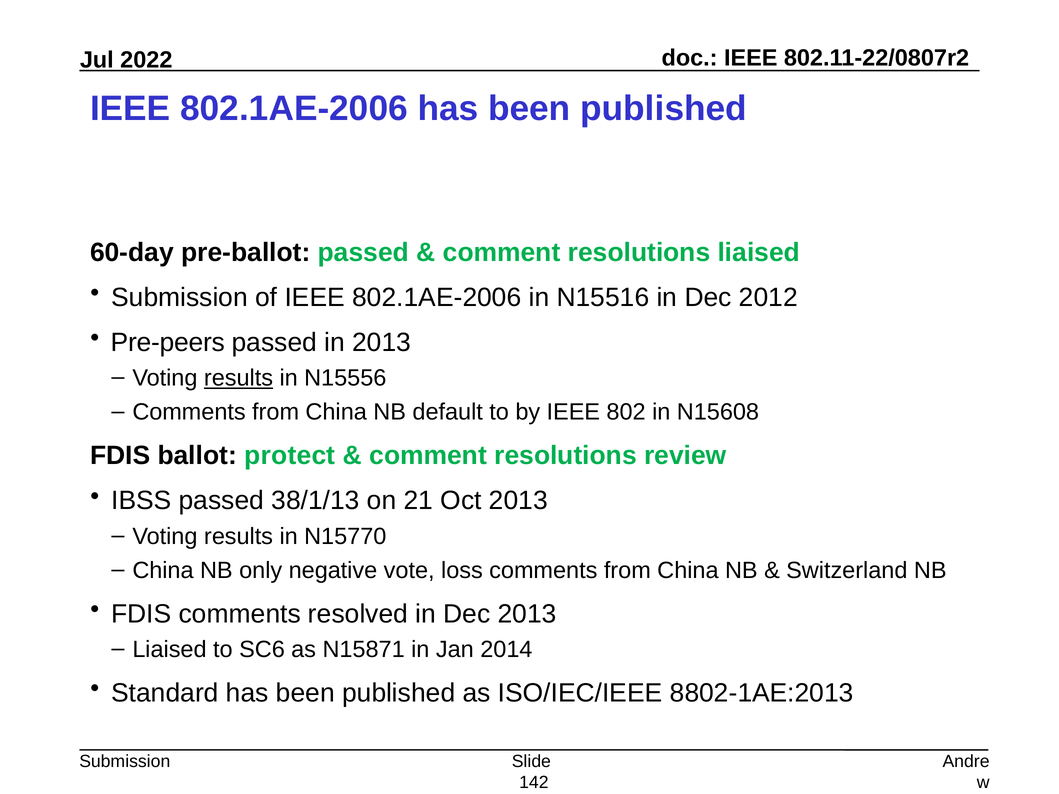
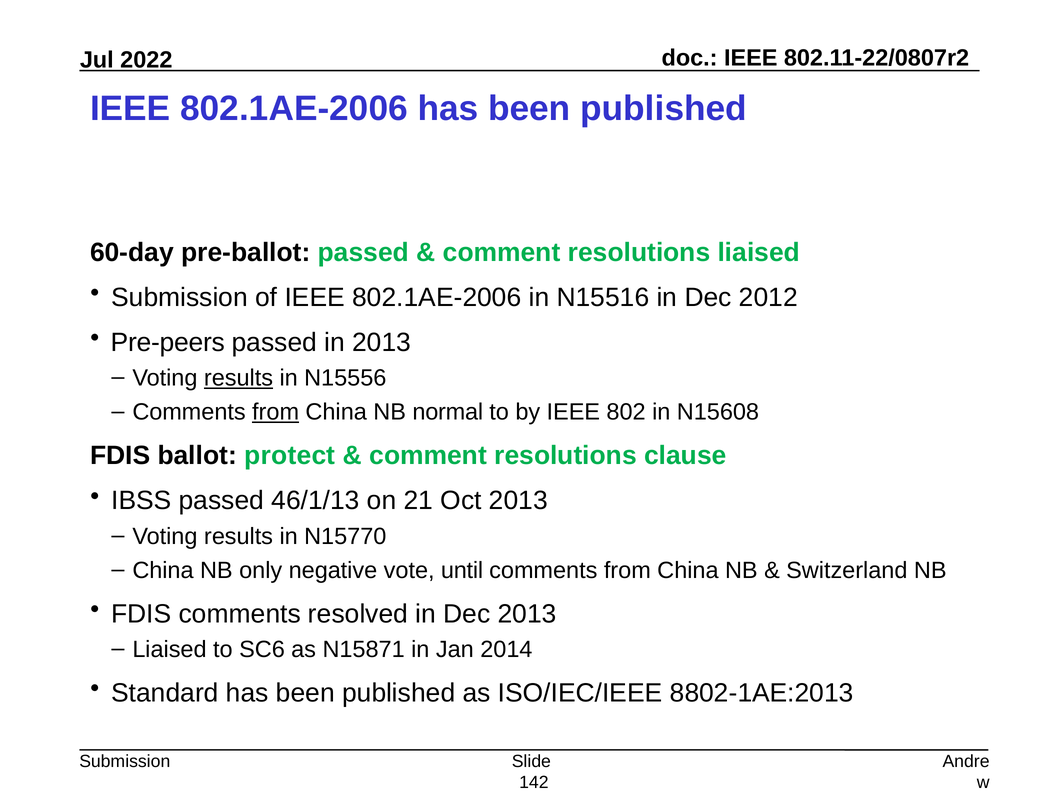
from underline: none -> present (276, 412)
default: default -> normal (448, 412)
review: review -> clause (685, 456)
38/1/13: 38/1/13 -> 46/1/13 (315, 501)
loss: loss -> until (462, 571)
